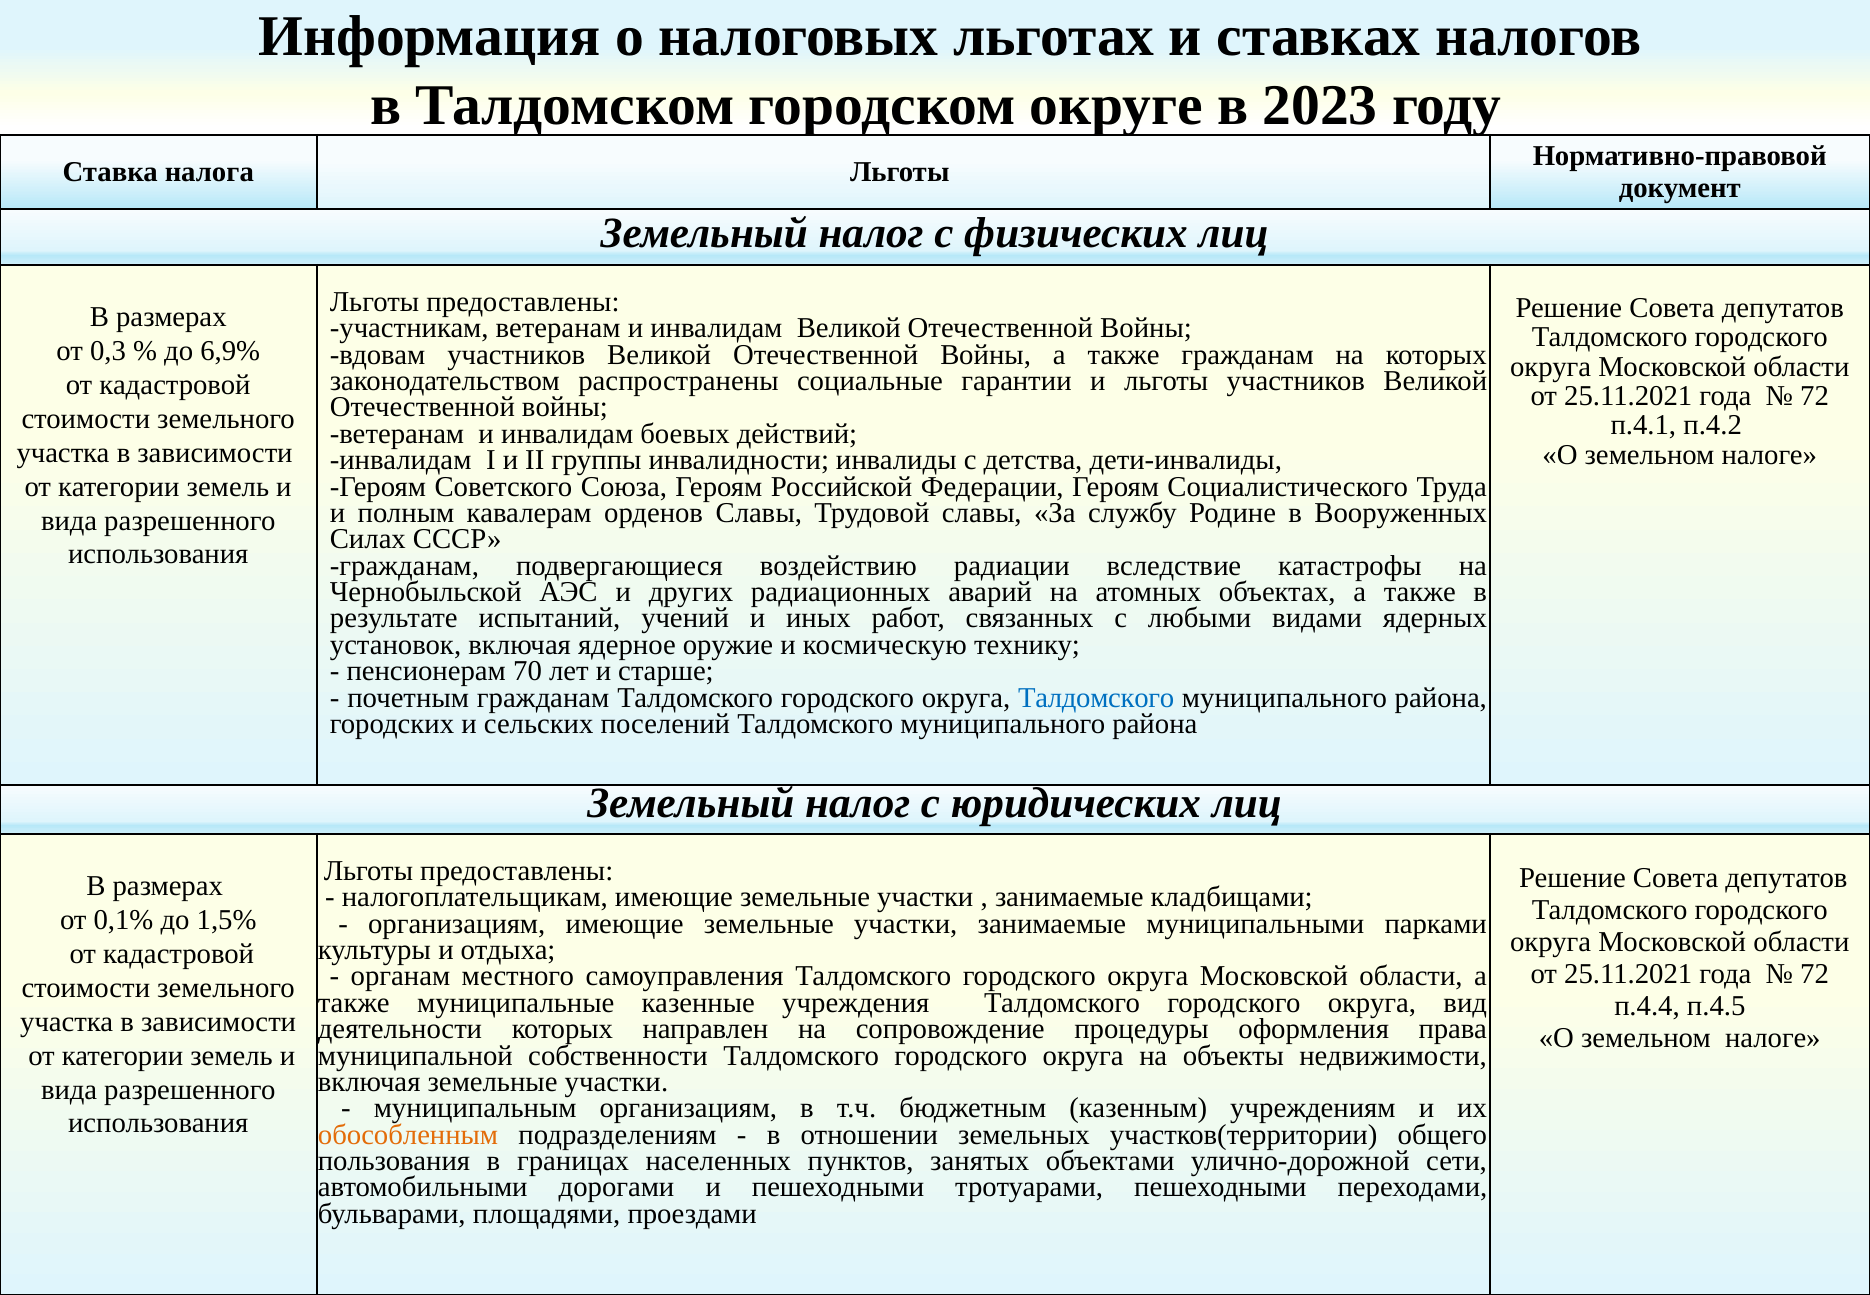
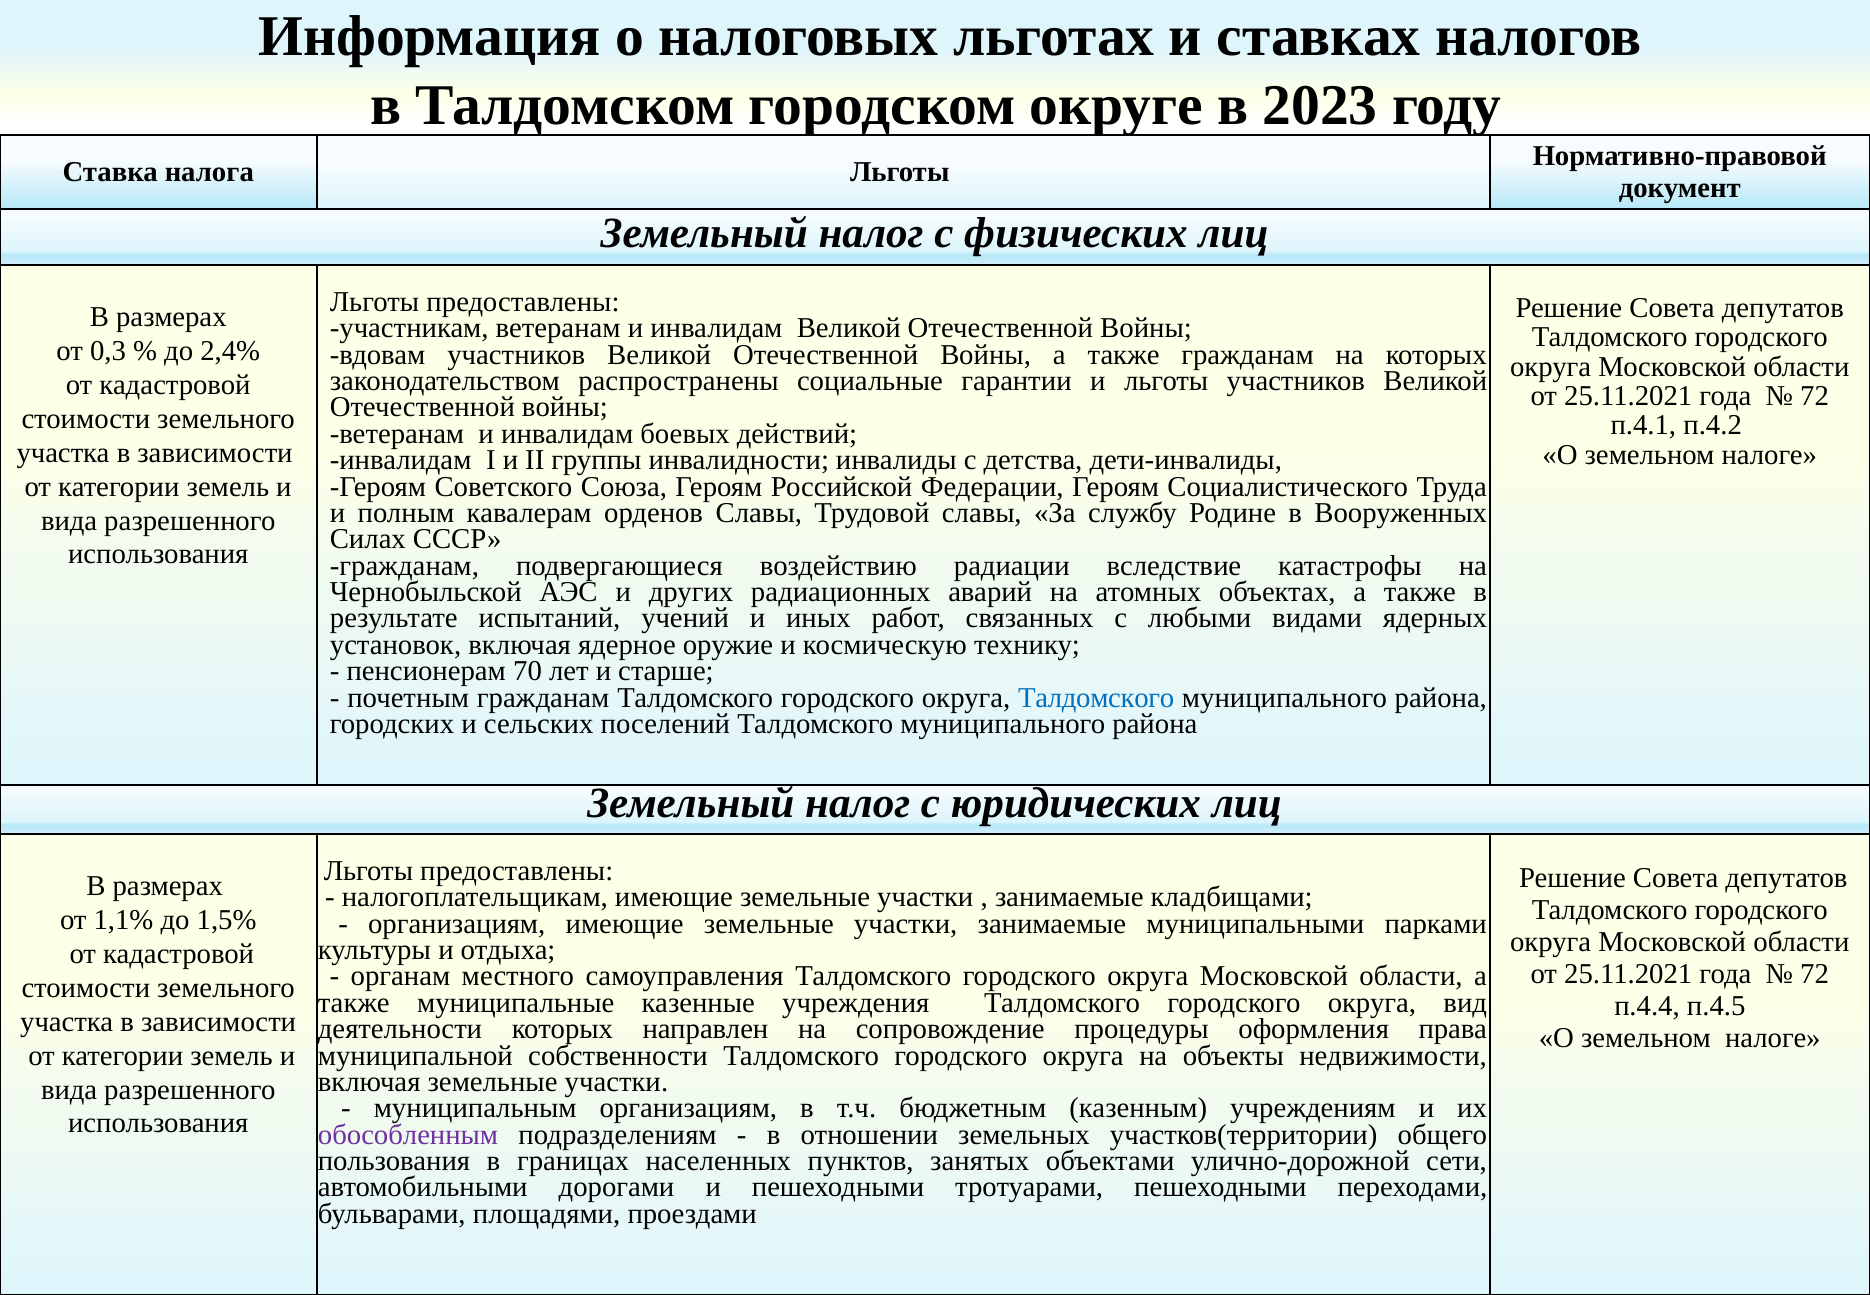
6,9%: 6,9% -> 2,4% (230, 351)
0,1%: 0,1% -> 1,1% (124, 920)
обособленным colour: orange -> purple (408, 1134)
